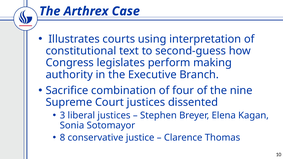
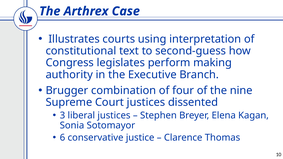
Sacrifice: Sacrifice -> Brugger (67, 91)
8: 8 -> 6 (62, 138)
